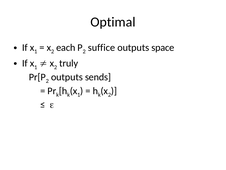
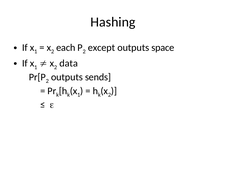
Optimal: Optimal -> Hashing (113, 22)
suffice: suffice -> except (101, 47)
truly: truly -> data (69, 63)
